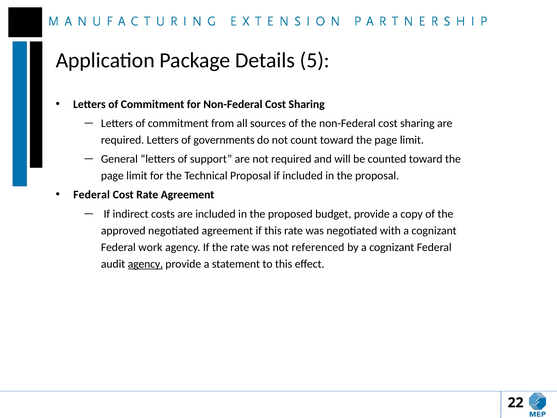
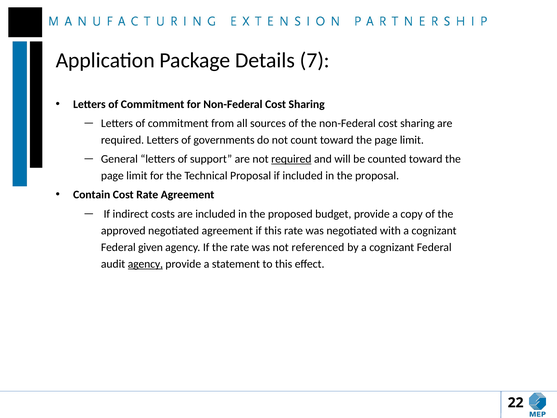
5: 5 -> 7 (315, 60)
required underline: none -> present (291, 159)
Federal: Federal -> Contain (92, 195)
work: work -> given (151, 247)
